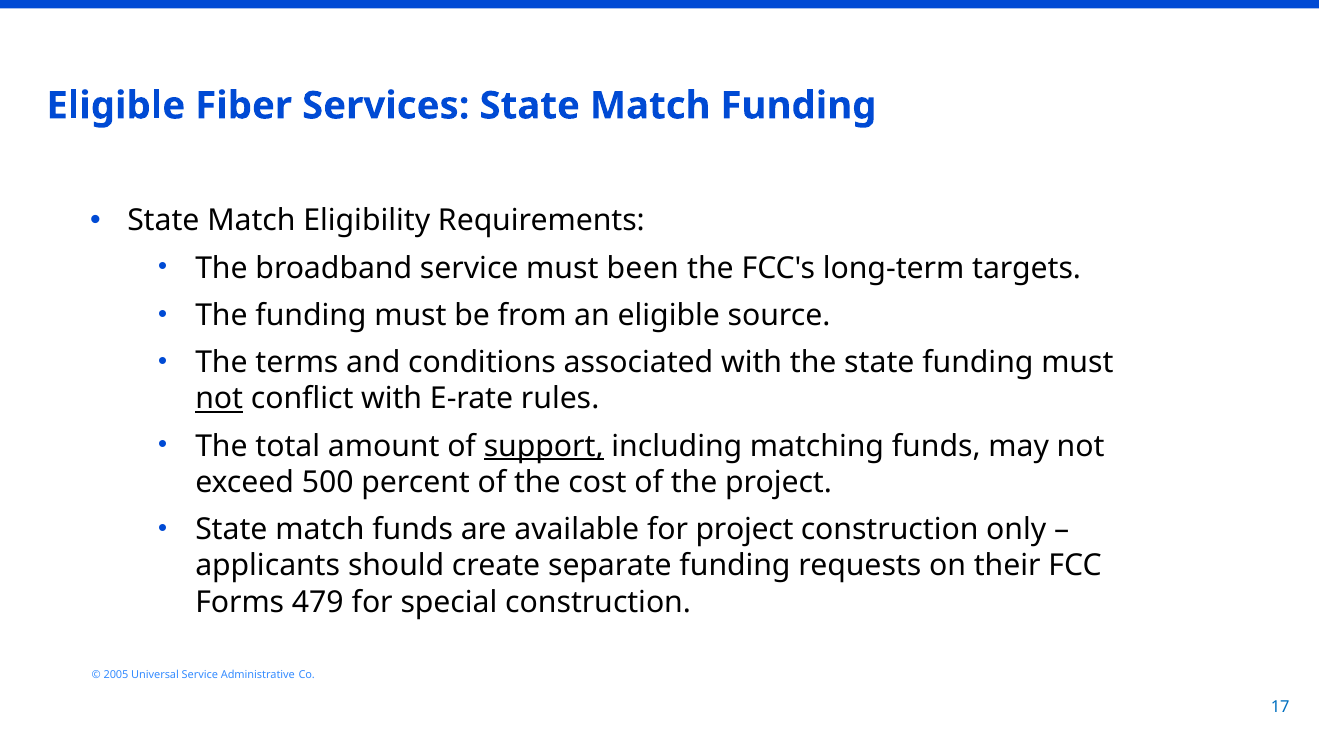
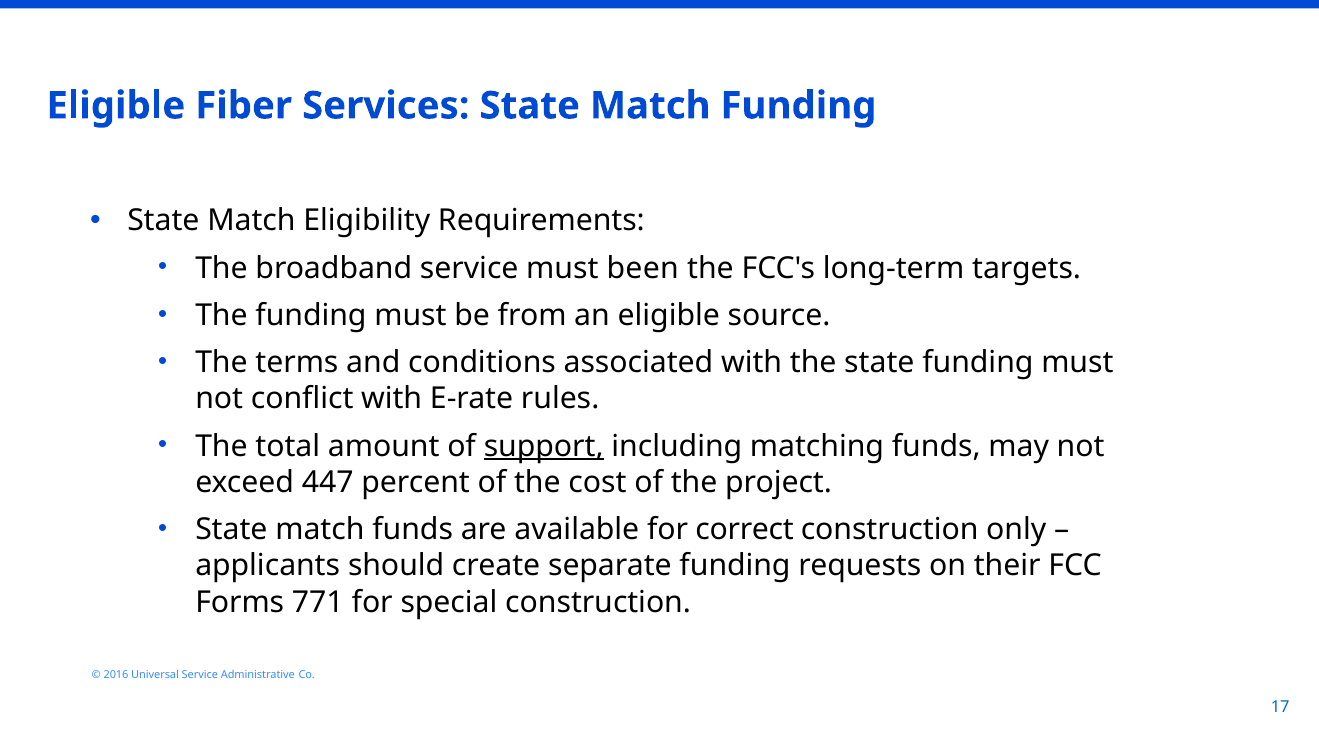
not underline: present -> none (219, 399)
500: 500 -> 447 (328, 482)
for project: project -> correct (745, 530)
479: 479 -> 771 (318, 602)
2005: 2005 -> 2016 (116, 675)
